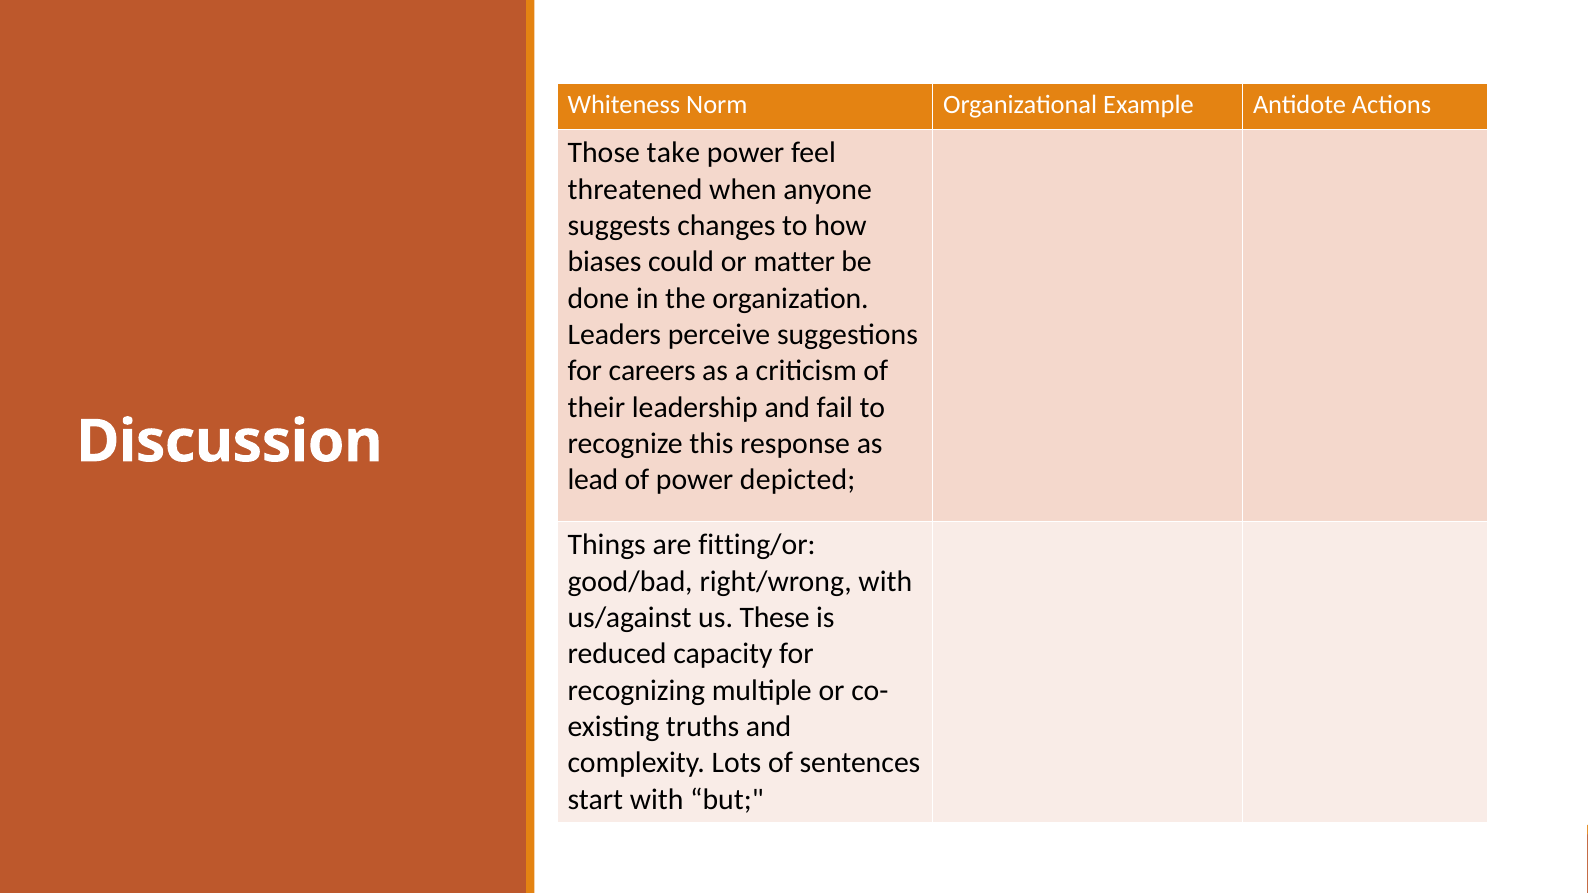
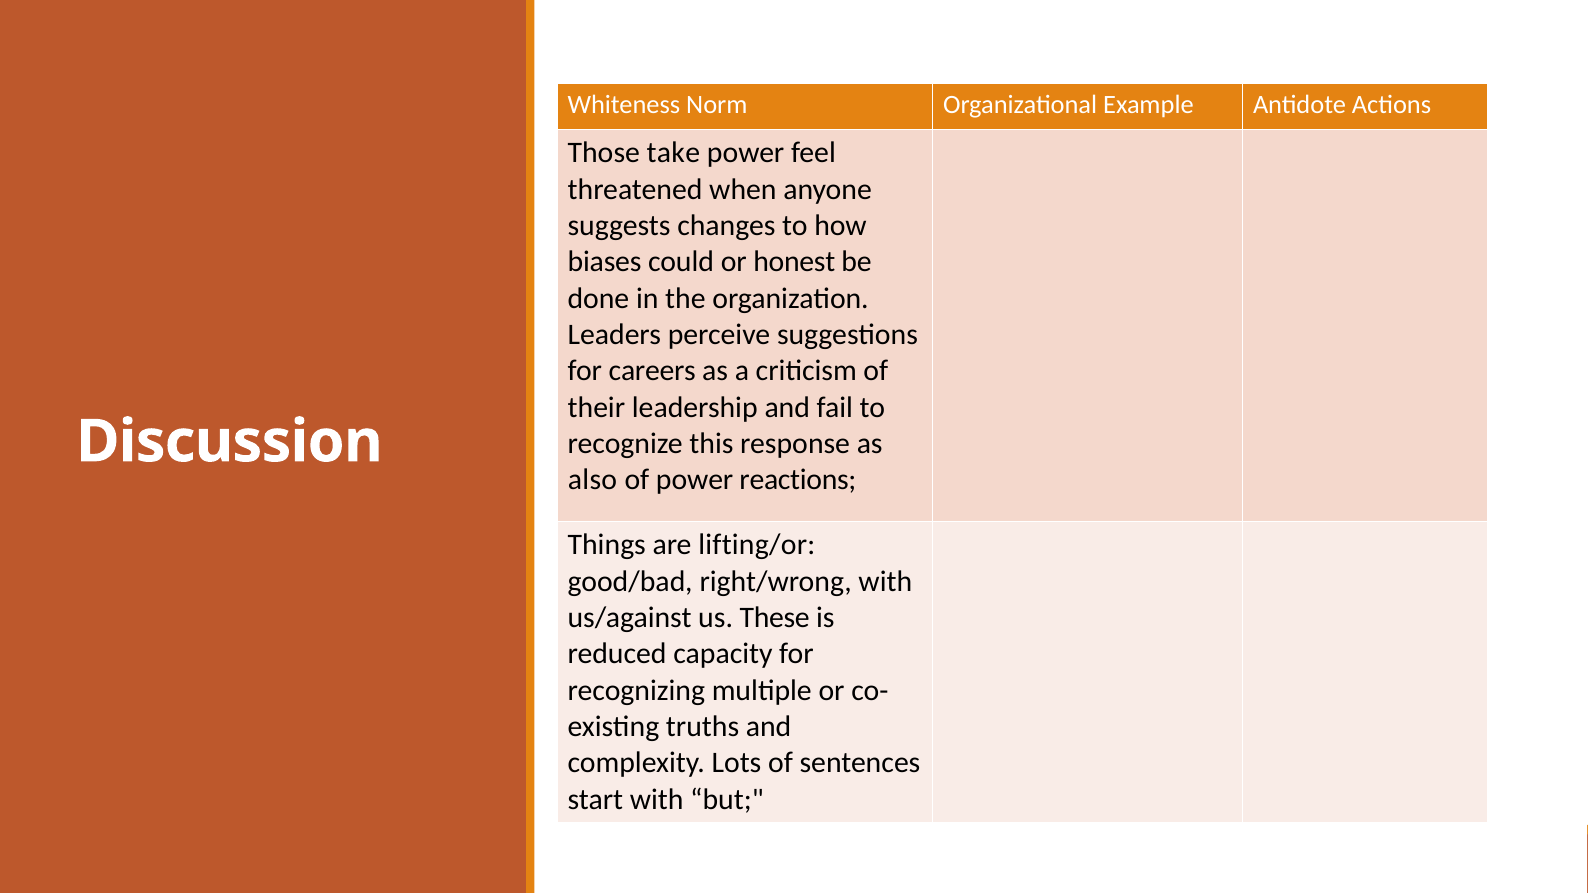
matter: matter -> honest (794, 262)
lead: lead -> also (593, 480)
depicted: depicted -> reactions (798, 480)
fitting/or: fitting/or -> lifting/or (757, 545)
